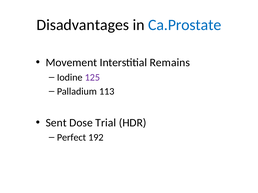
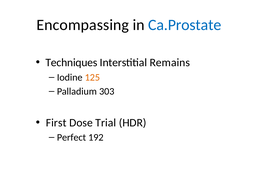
Disadvantages: Disadvantages -> Encompassing (83, 25)
Movement: Movement -> Techniques (71, 63)
125 colour: purple -> orange (92, 78)
113: 113 -> 303 (107, 92)
Sent: Sent -> First (56, 123)
